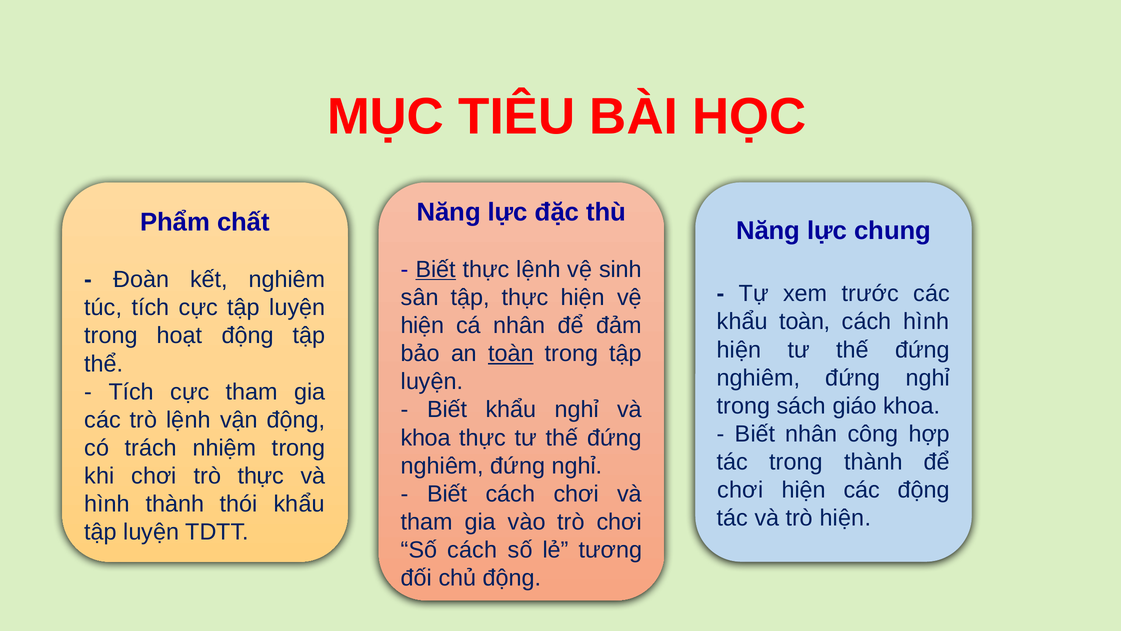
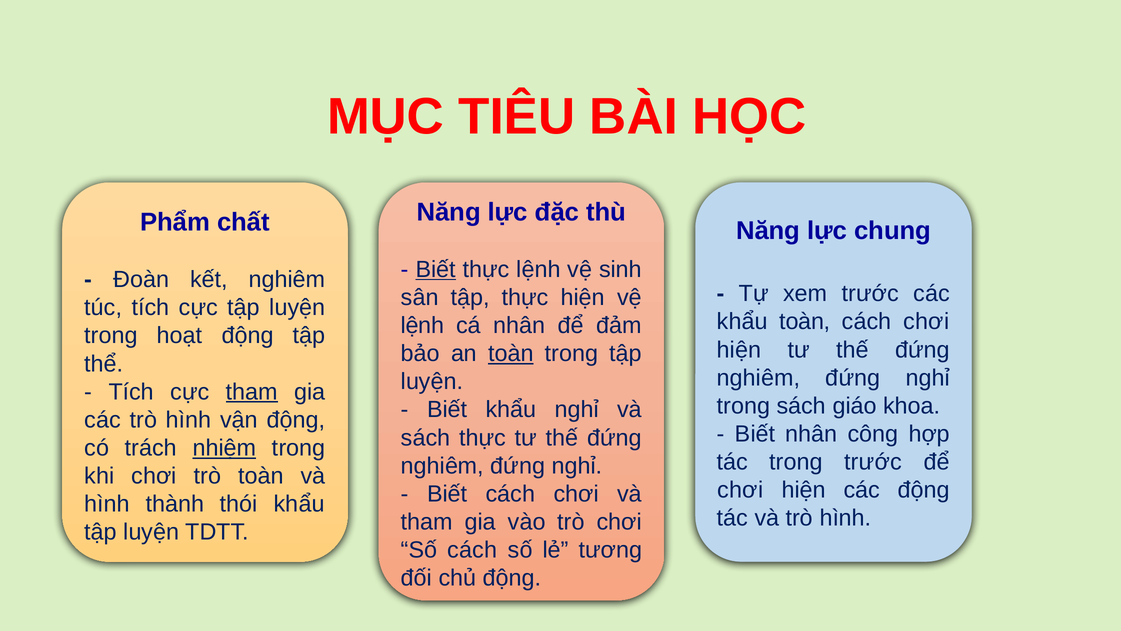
hình: hình -> chơi (926, 322)
hiện: hiện -> lệnh (422, 325)
tham underline: none -> present (252, 392)
các trò lệnh: lệnh -> hình (189, 420)
khoa: khoa -> sách (426, 438)
nhiệm underline: none -> present (224, 448)
trong thành: thành -> trước (873, 462)
trò thực: thực -> toàn (261, 476)
và trò hiện: hiện -> hình (845, 518)
